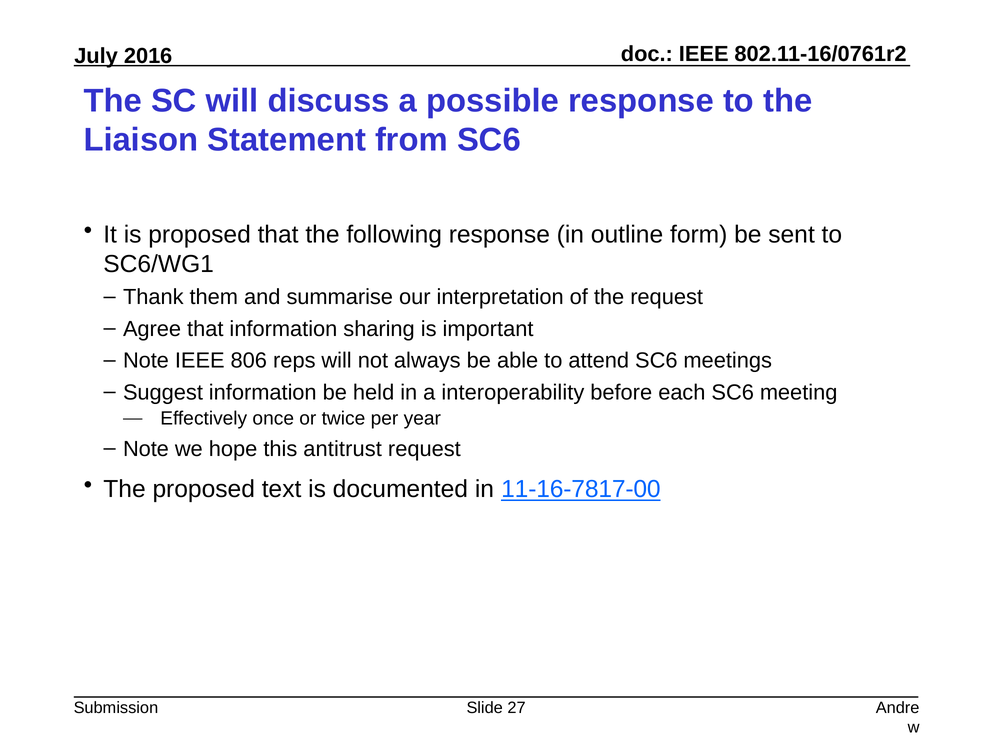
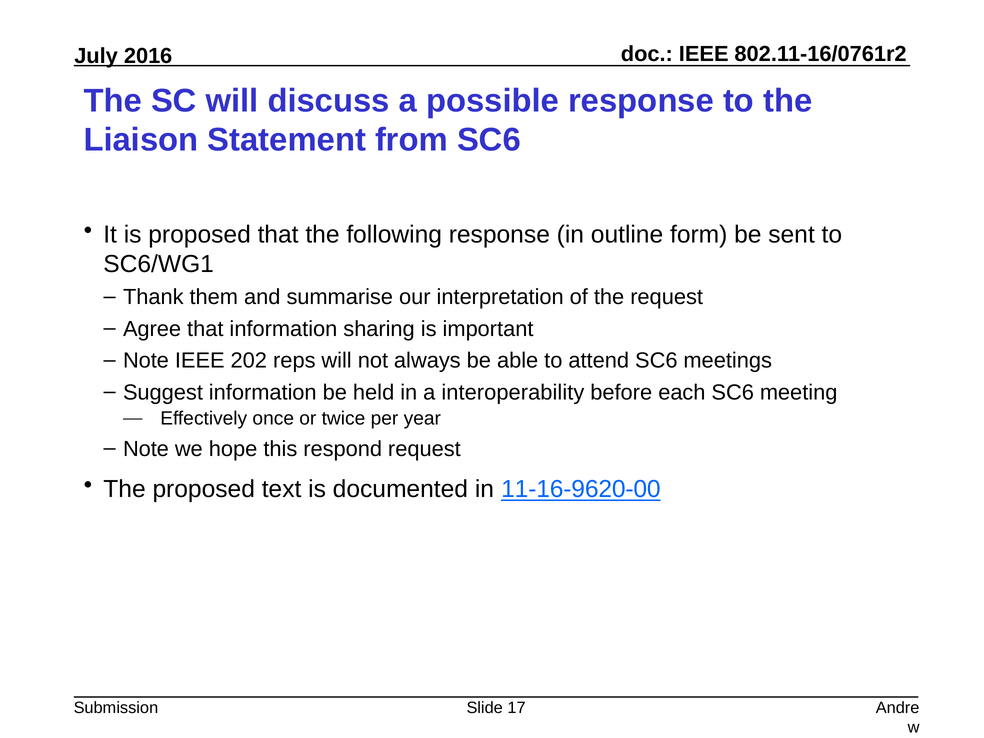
806: 806 -> 202 (249, 361)
antitrust: antitrust -> respond (343, 449)
11-16-7817-00: 11-16-7817-00 -> 11-16-9620-00 (581, 489)
27: 27 -> 17 (517, 708)
